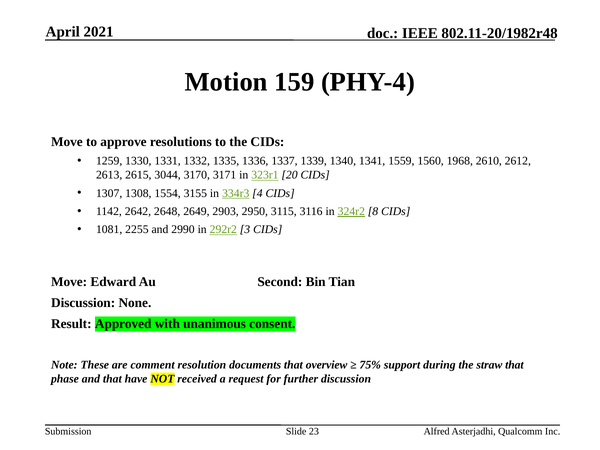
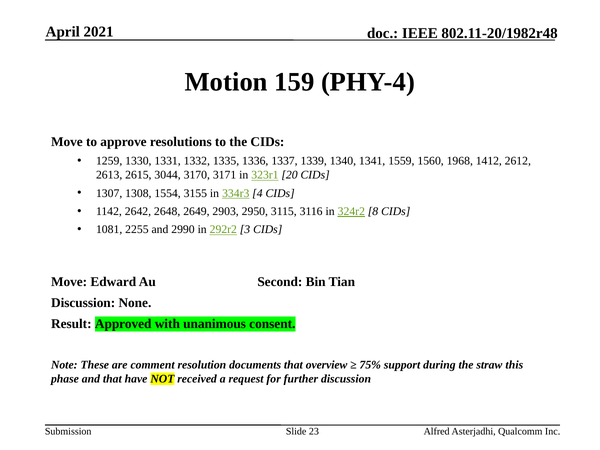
2610: 2610 -> 1412 (489, 161)
straw that: that -> this (514, 365)
